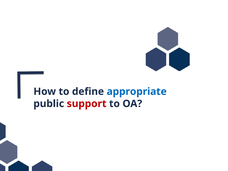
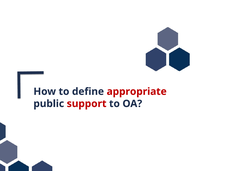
appropriate colour: blue -> red (137, 92)
